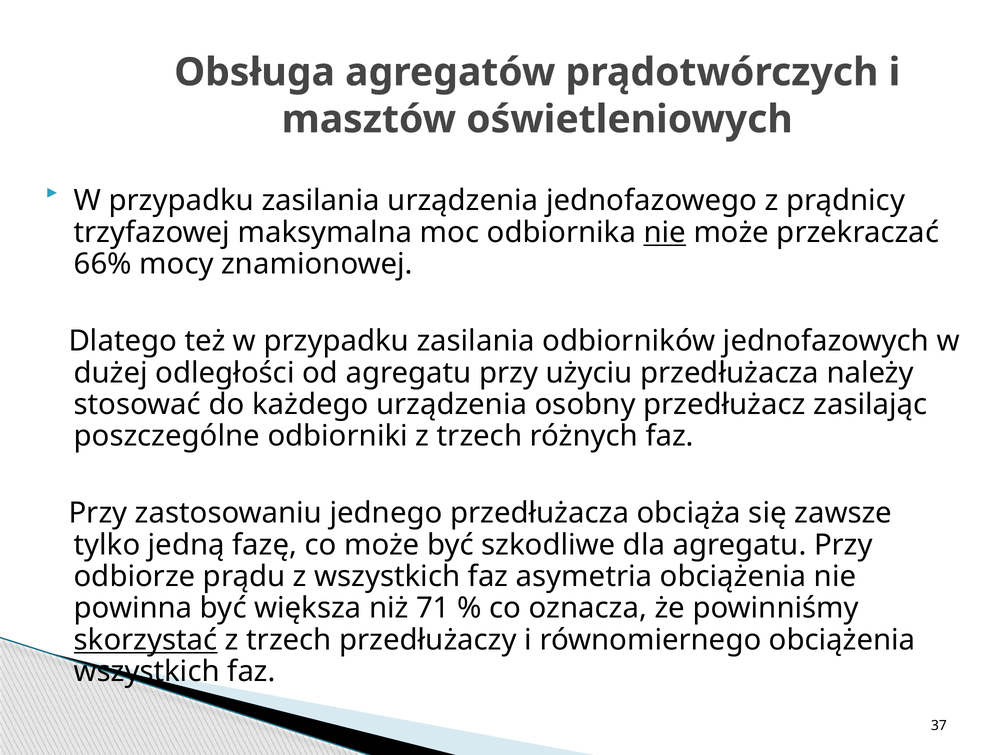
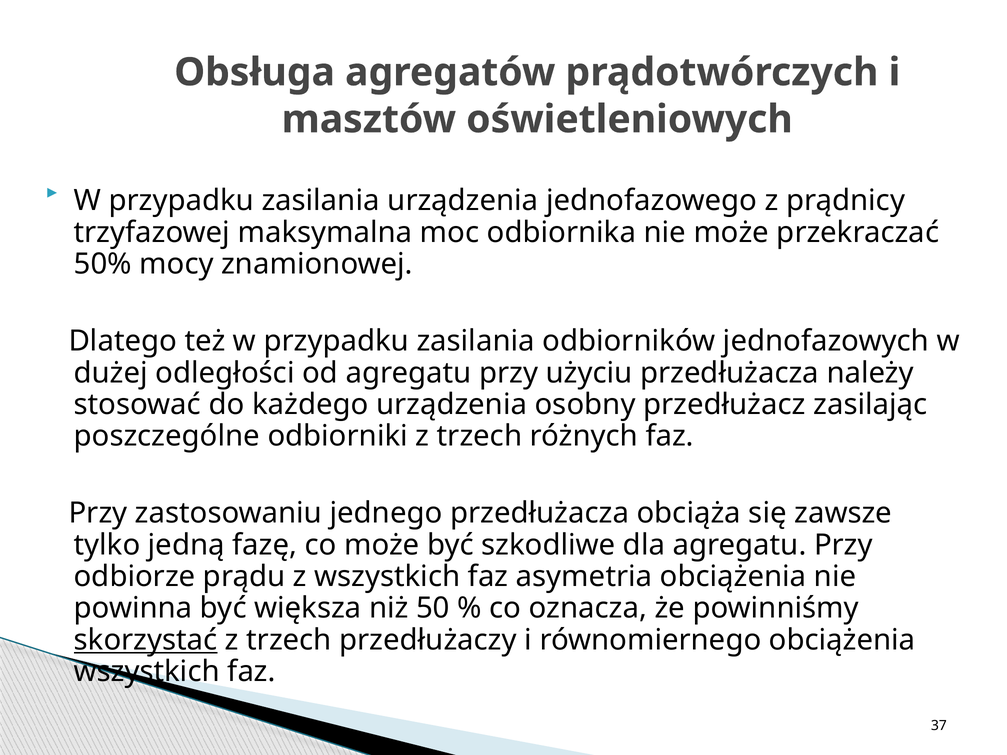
nie underline: present -> none (665, 233)
66%: 66% -> 50% (103, 264)
71: 71 -> 50 (433, 608)
